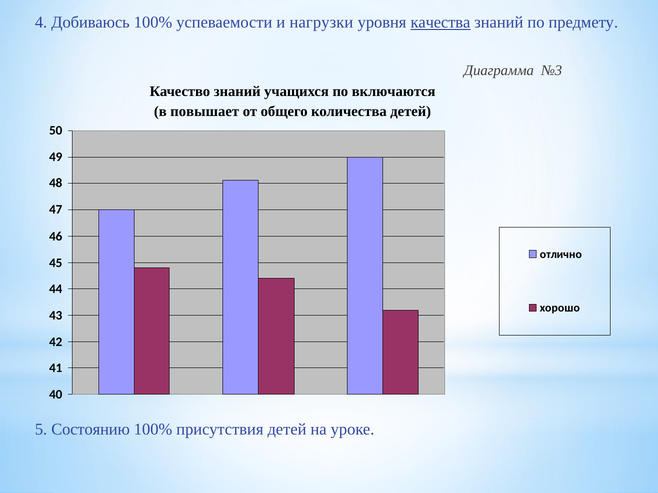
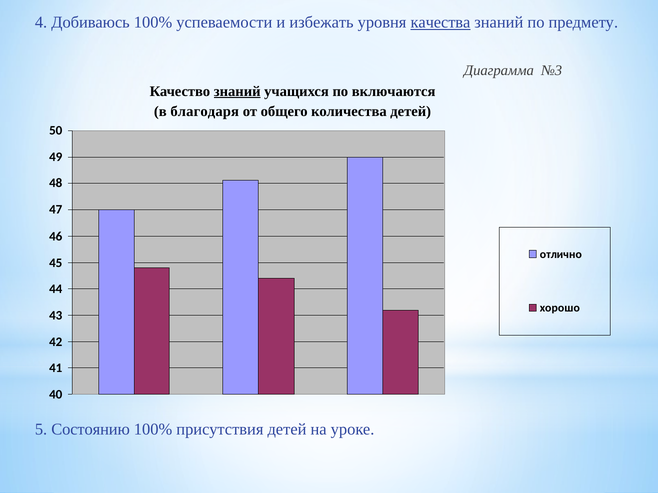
нагрузки: нагрузки -> избежать (322, 23)
знаний underline: none -> present (237, 91)
повышает: повышает -> благодаря (205, 112)
